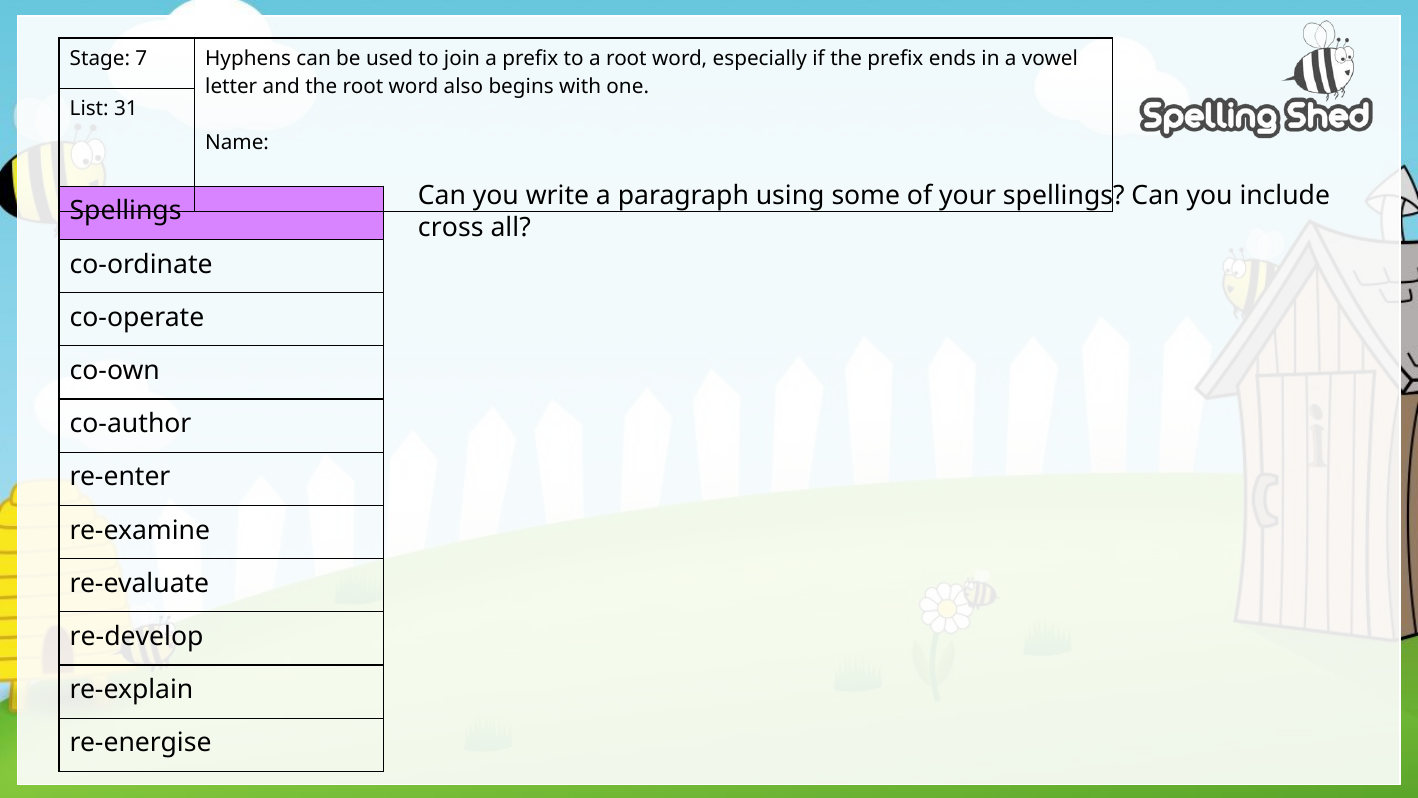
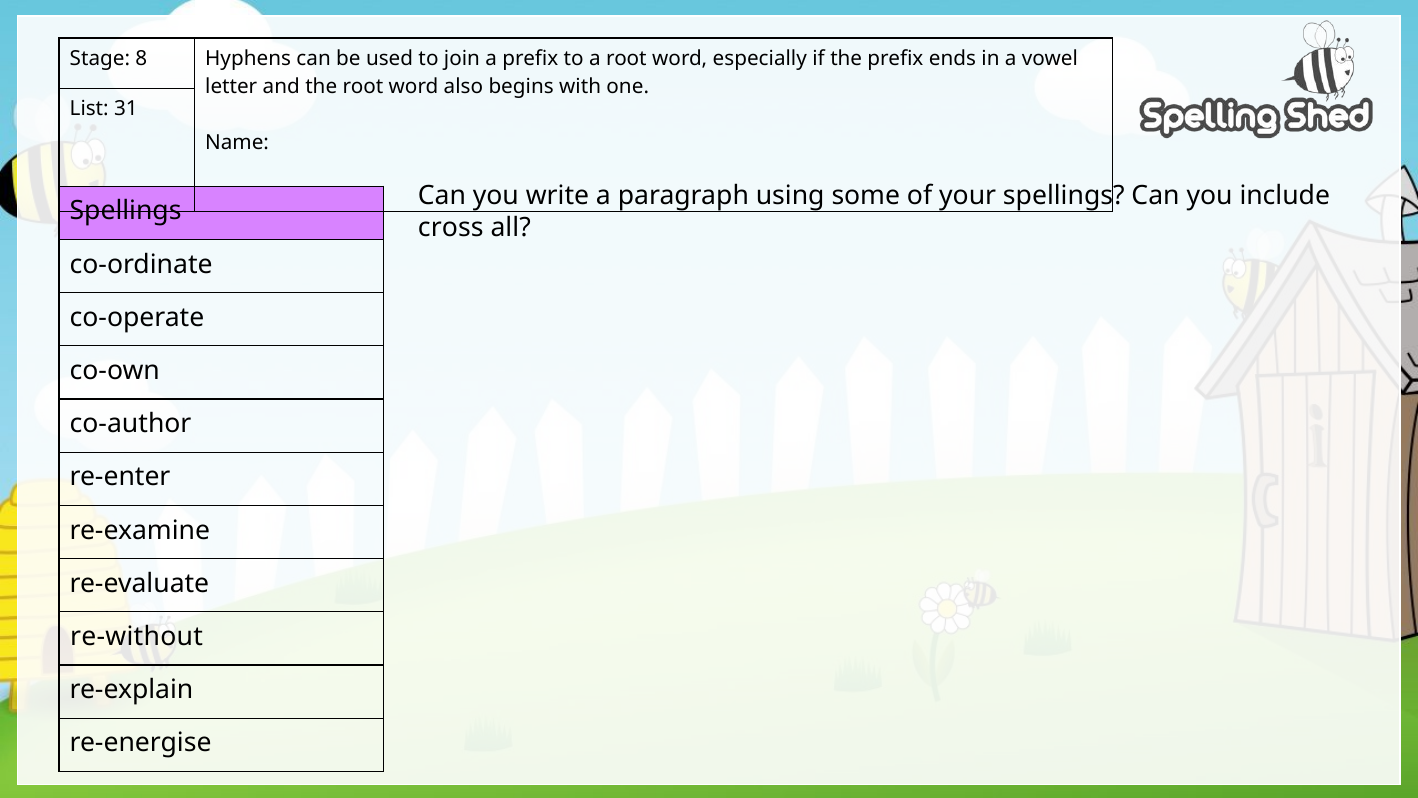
7: 7 -> 8 (141, 59)
re-develop: re-develop -> re-without (137, 636)
